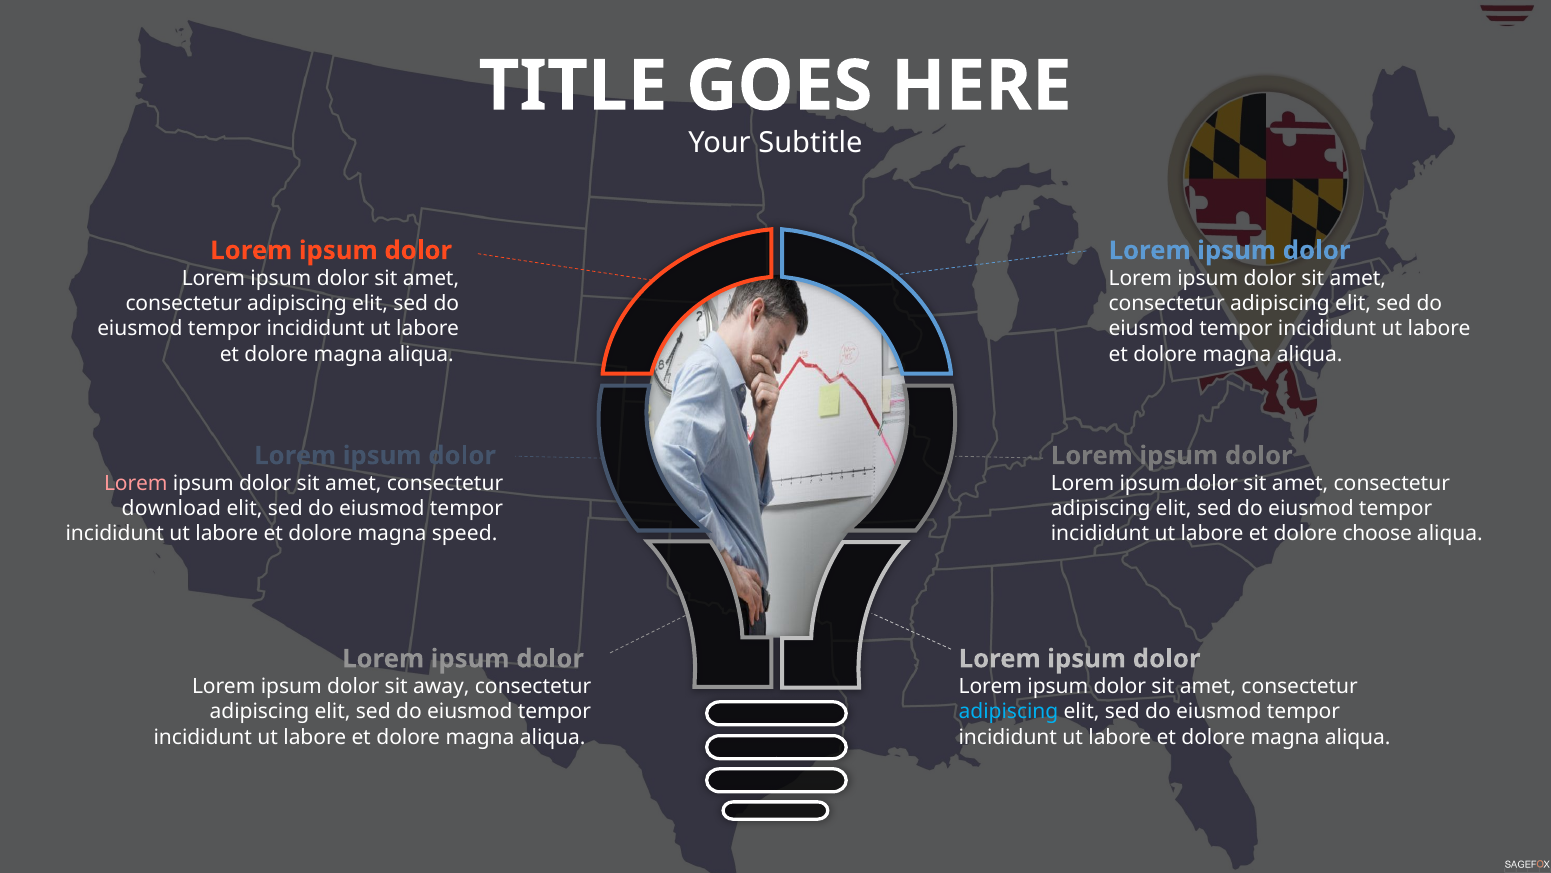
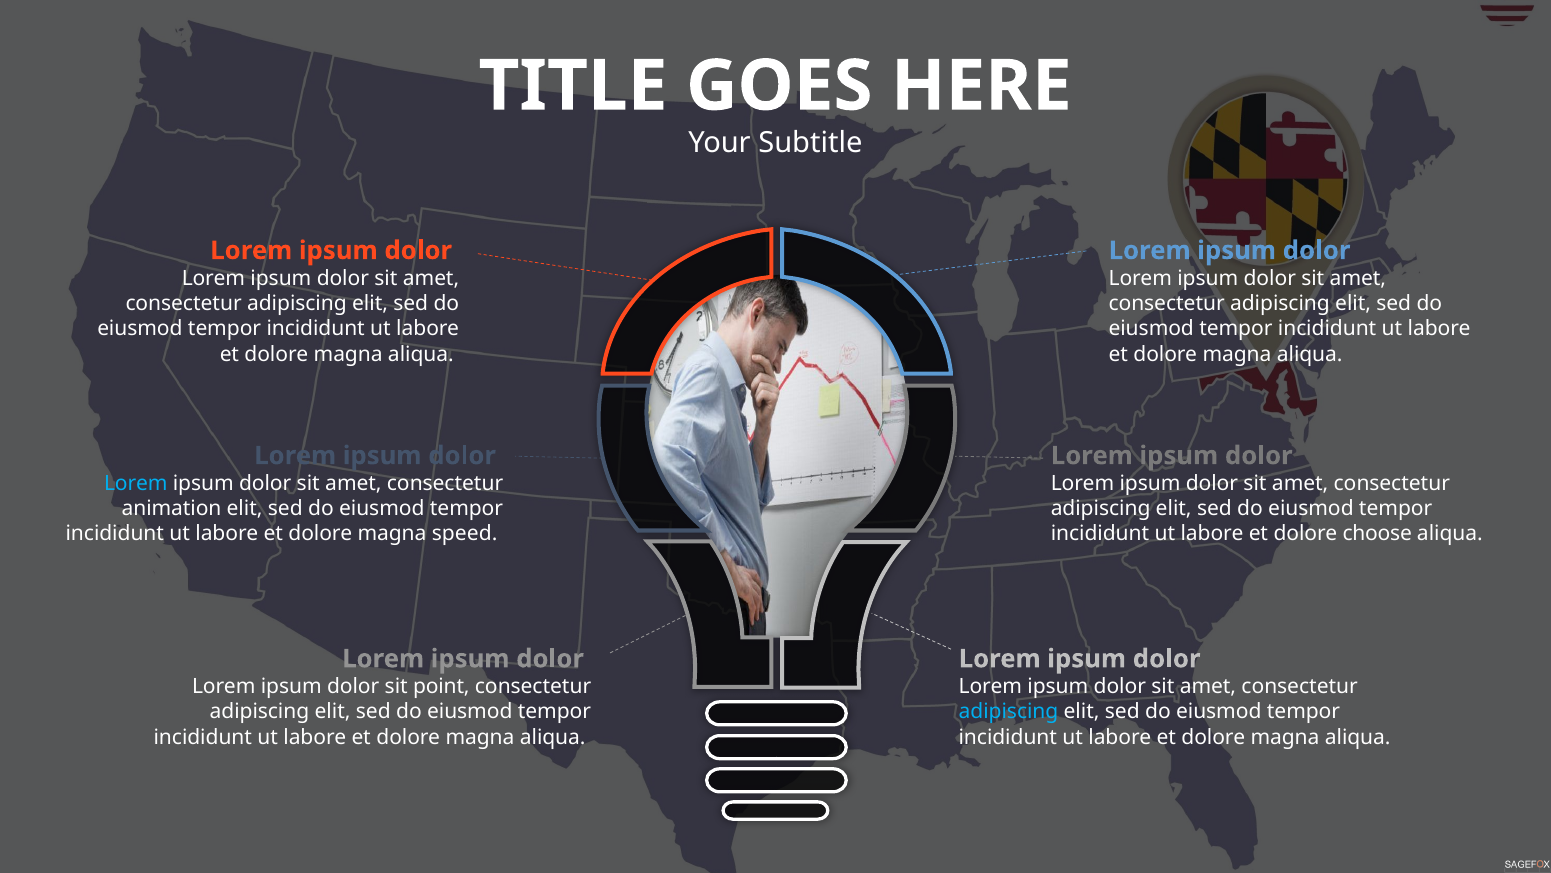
Lorem colour: pink -> light blue (136, 483)
download: download -> animation (172, 508)
away: away -> point (441, 686)
